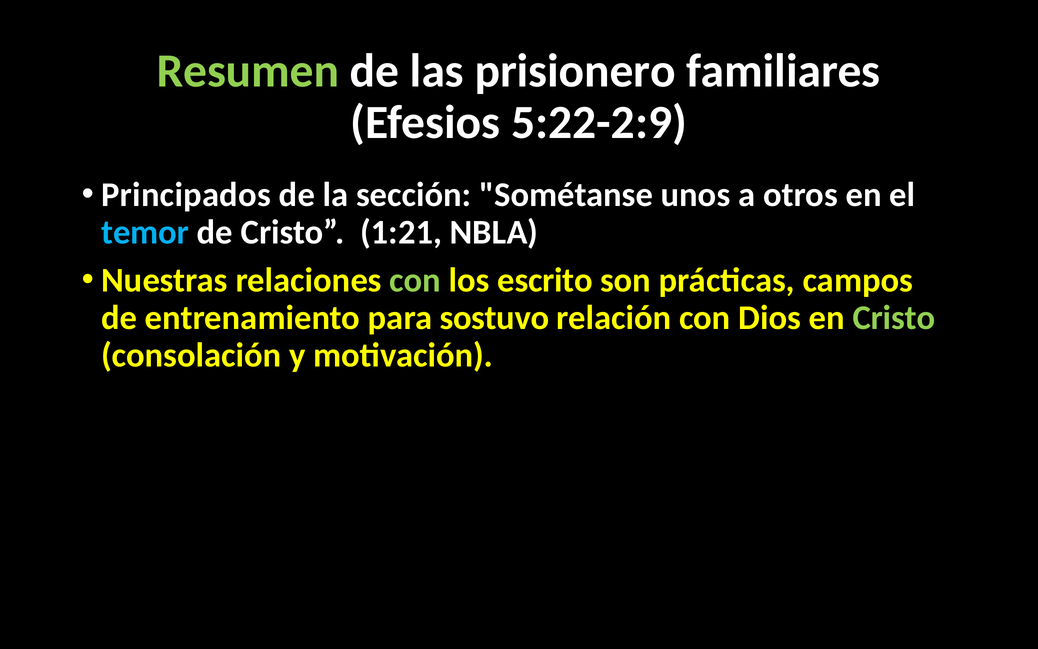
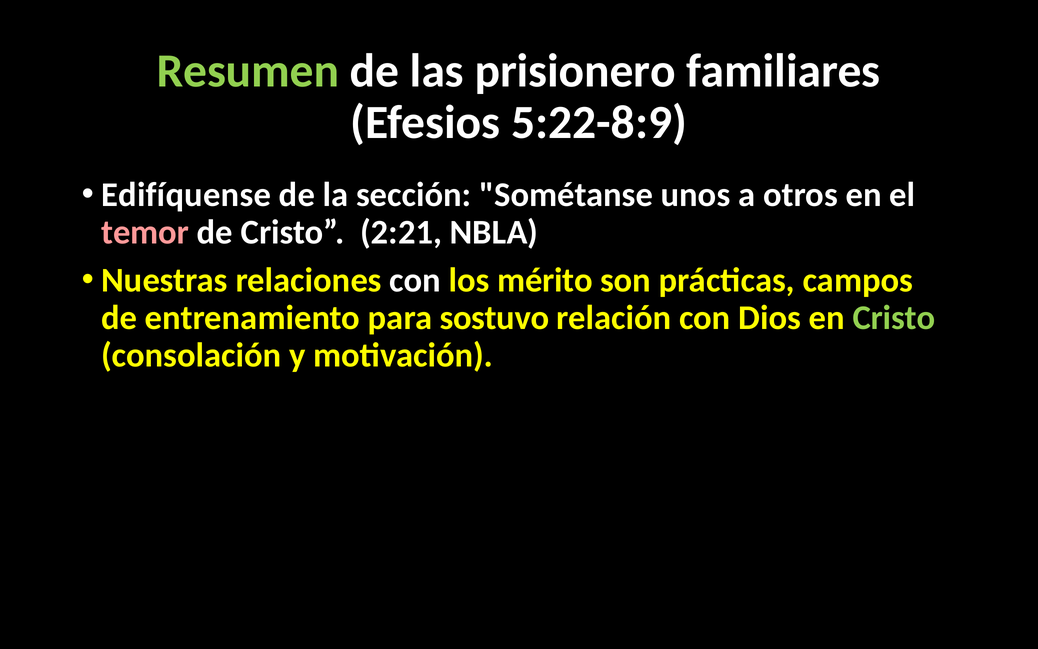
5:22-2:9: 5:22-2:9 -> 5:22-8:9 (599, 123)
Principados: Principados -> Edifíquense (186, 195)
temor colour: light blue -> pink (145, 232)
1:21: 1:21 -> 2:21 (401, 232)
con colour: light green -> white (415, 280)
escrito: escrito -> mérito (545, 280)
